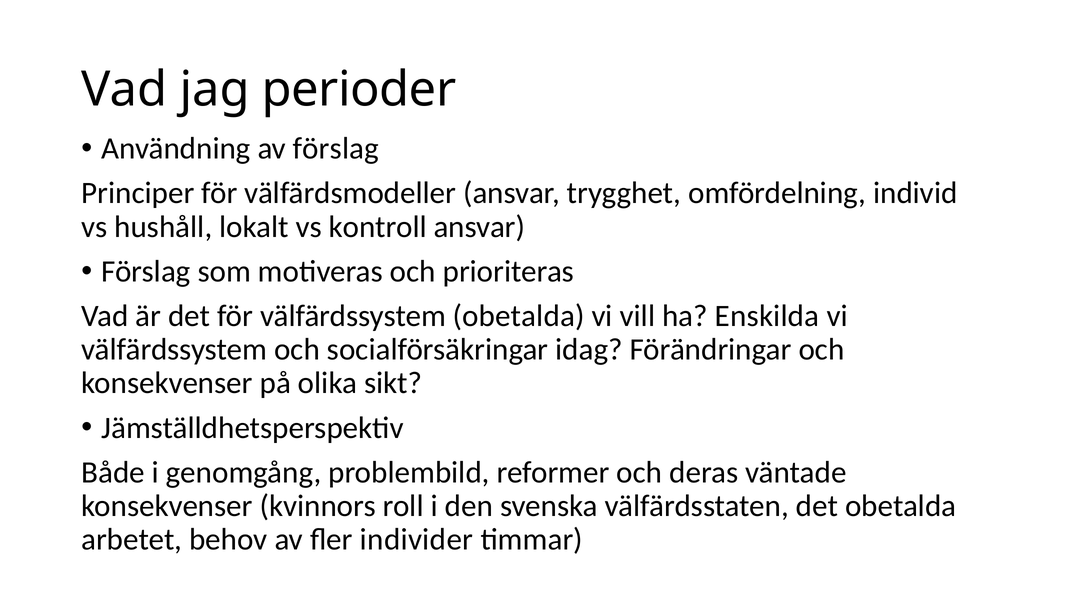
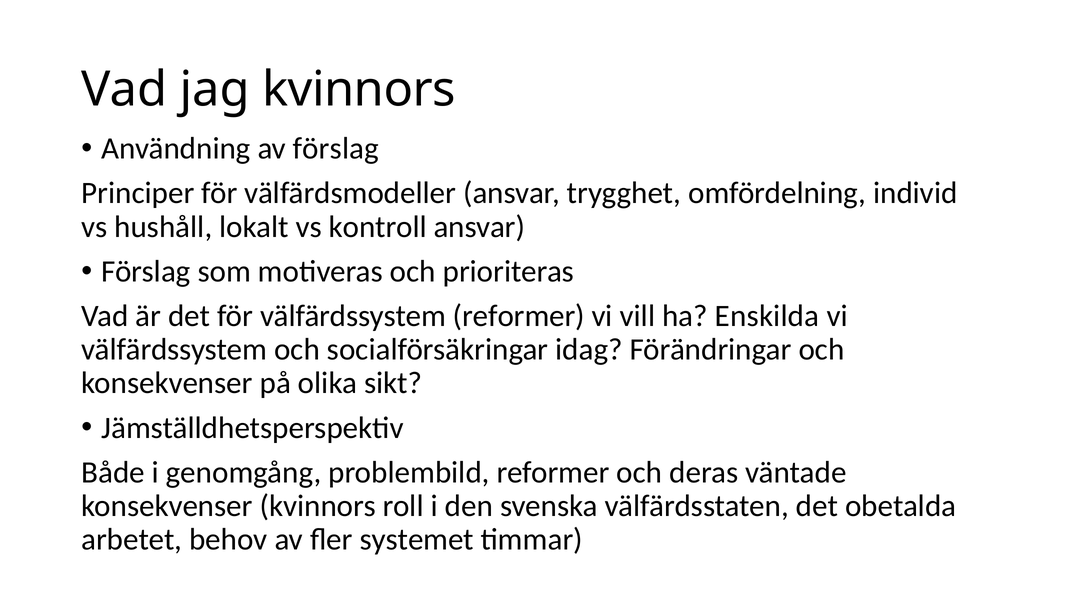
jag perioder: perioder -> kvinnors (359, 90)
välfärdssystem obetalda: obetalda -> reformer (519, 316)
individer: individer -> systemet (417, 540)
